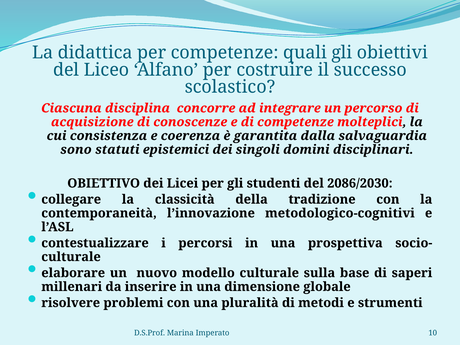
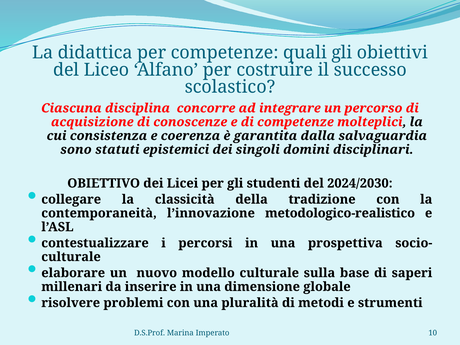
2086/2030: 2086/2030 -> 2024/2030 (360, 183)
metodologico-cognitivi: metodologico-cognitivi -> metodologico-realistico (340, 213)
